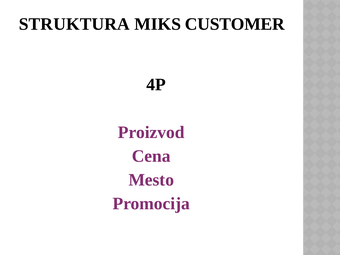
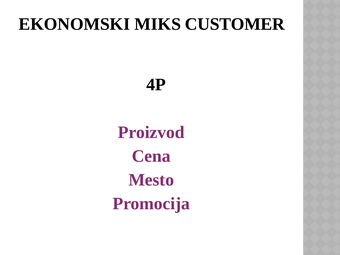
STRUKTURA: STRUKTURA -> EKONOMSKI (74, 24)
